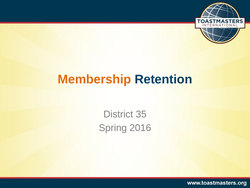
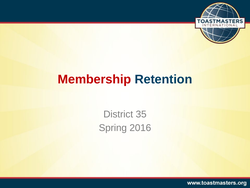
Membership colour: orange -> red (94, 79)
